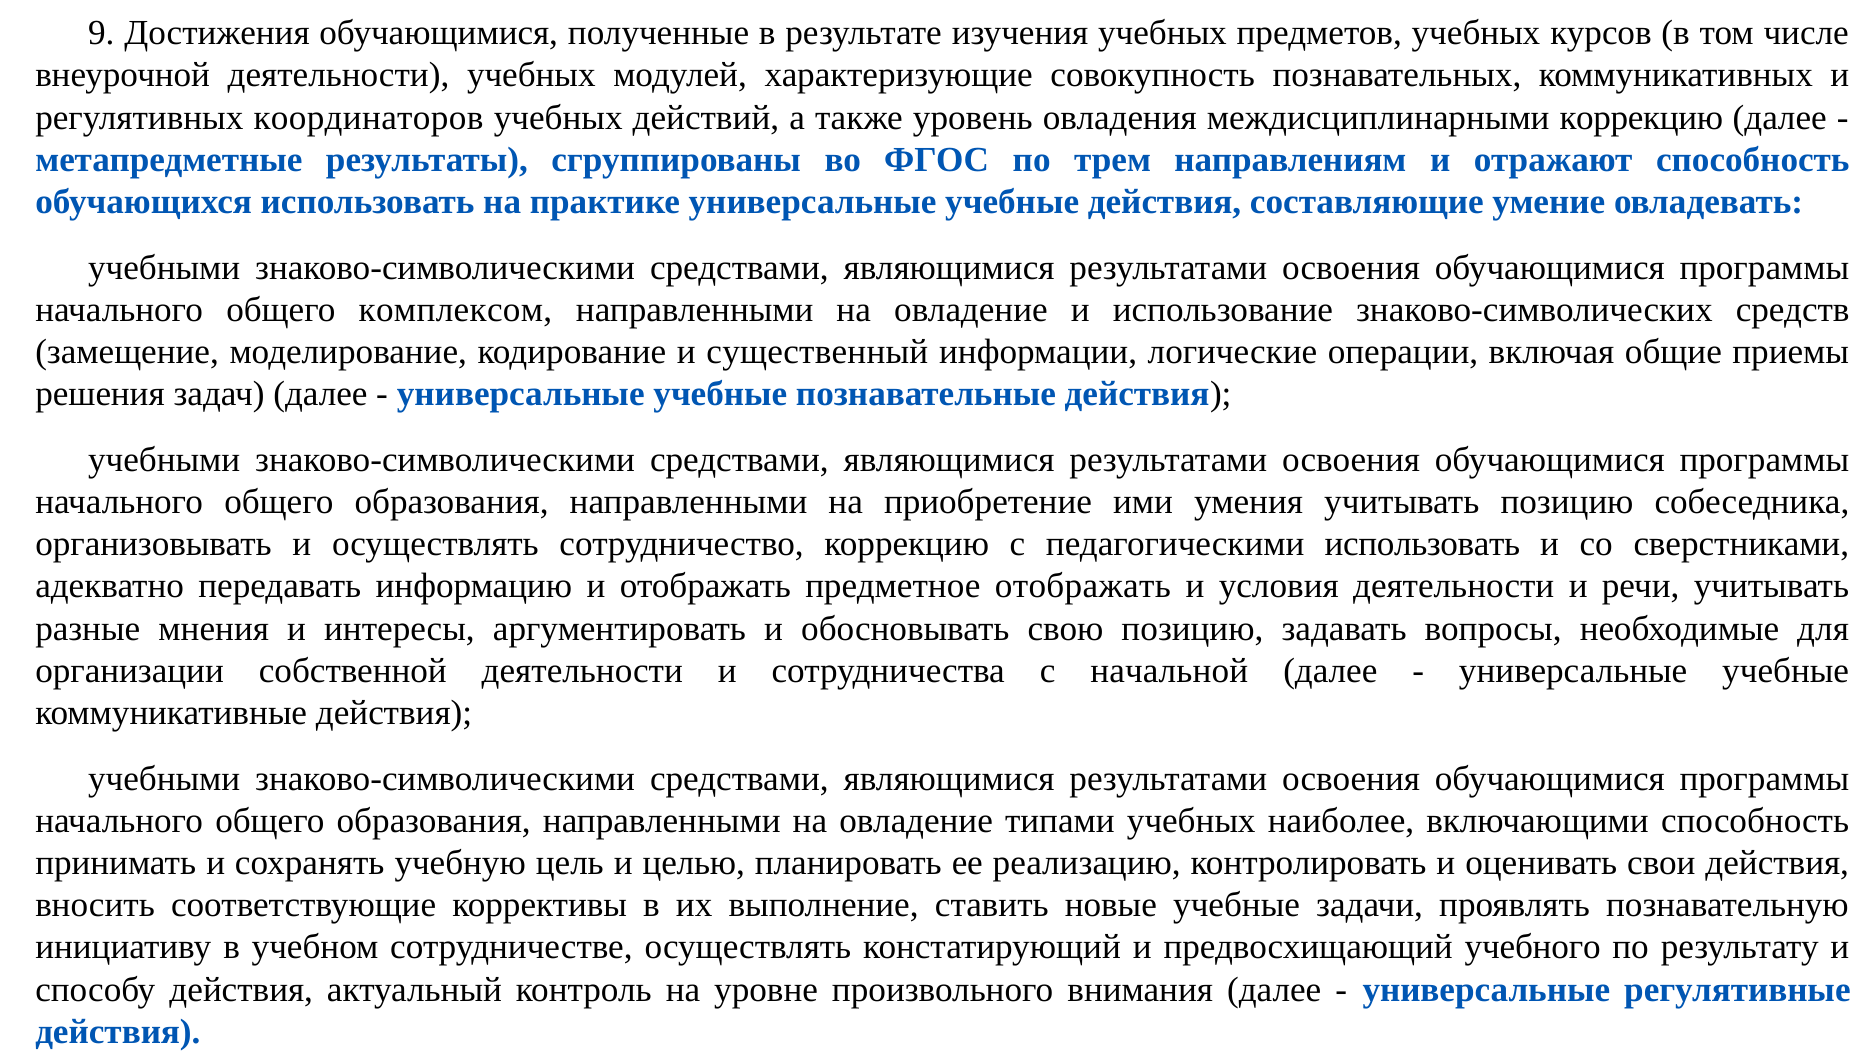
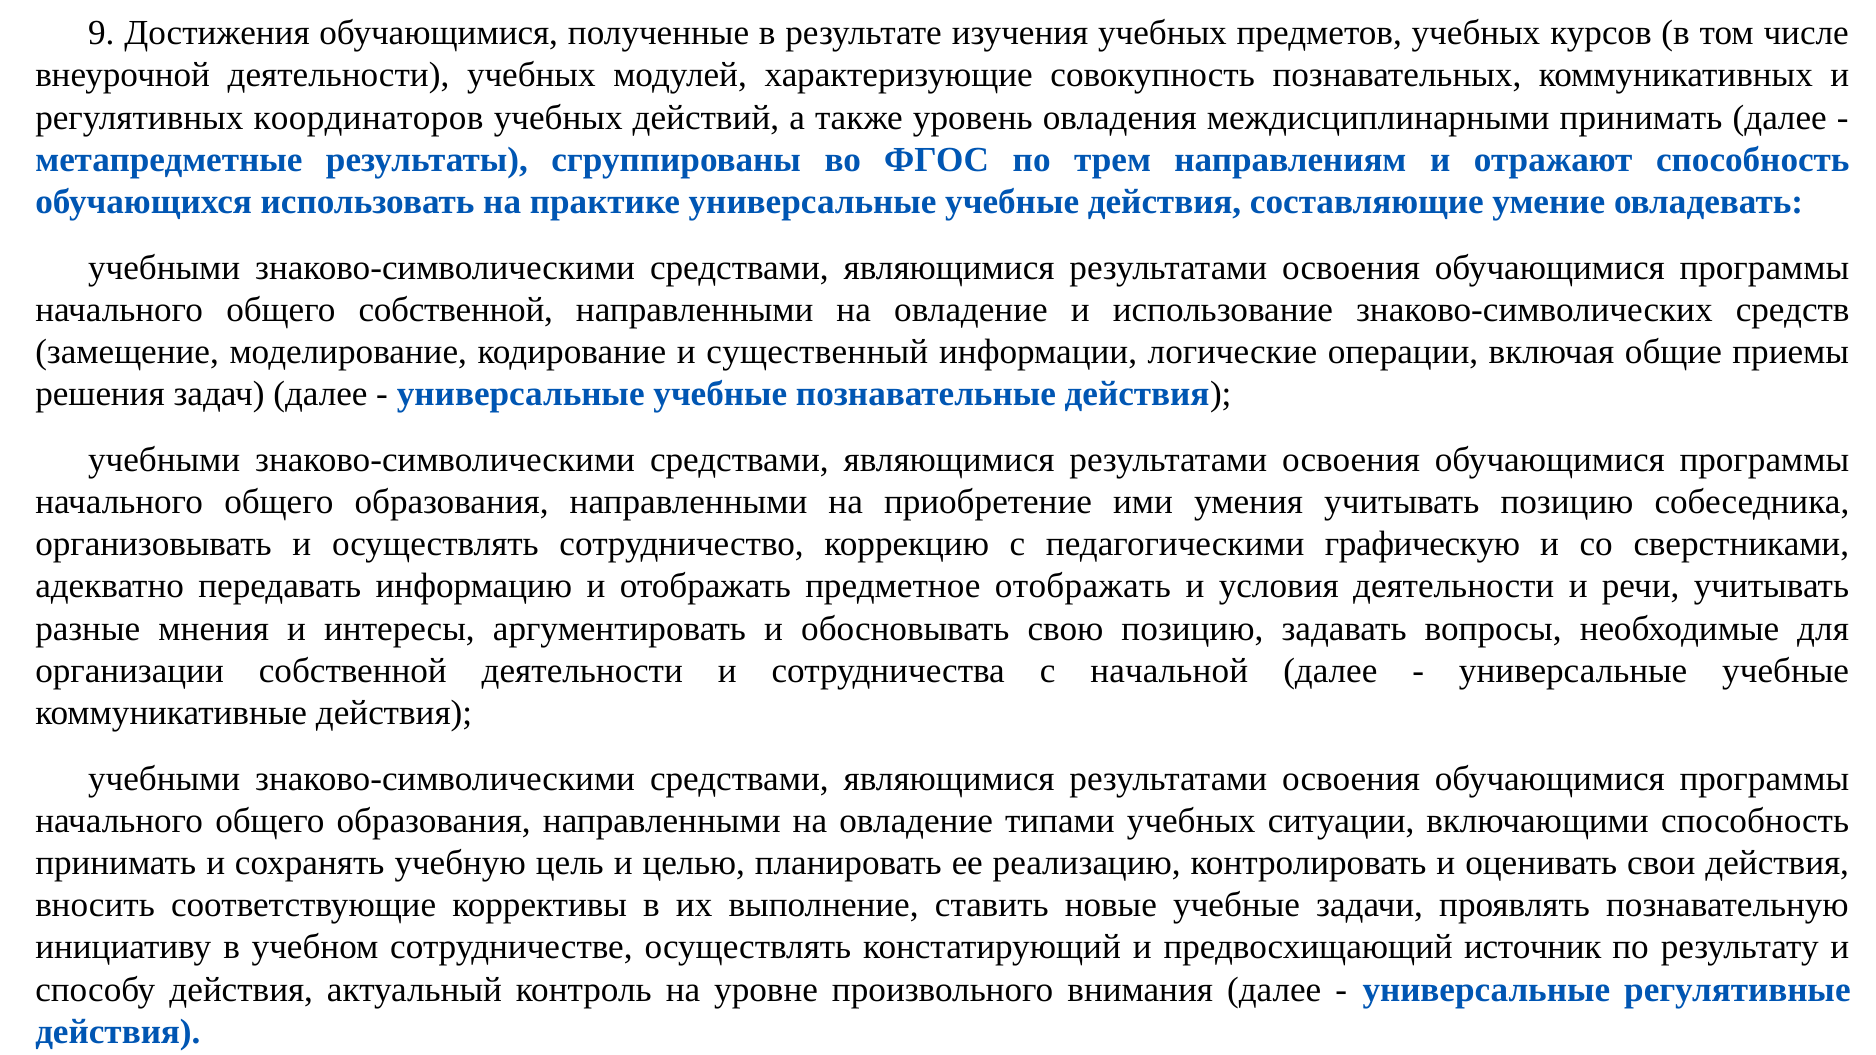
междисциплинарными коррекцию: коррекцию -> принимать (1641, 118)
общего комплексом: комплексом -> собственной (456, 310)
педагогическими использовать: использовать -> графическую (1422, 544)
наиболее: наиболее -> ситуации (1341, 821)
учебного: учебного -> источник (1533, 948)
